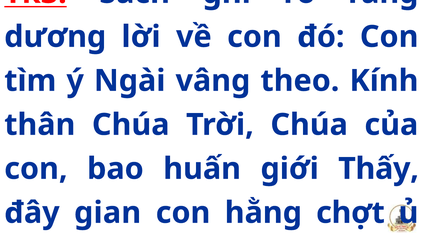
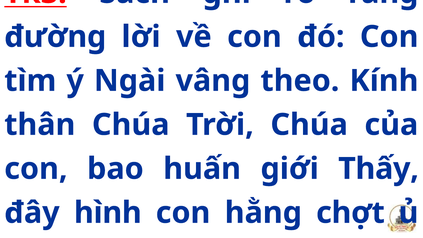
dương: dương -> đường (55, 37)
gian: gian -> hình (108, 213)
